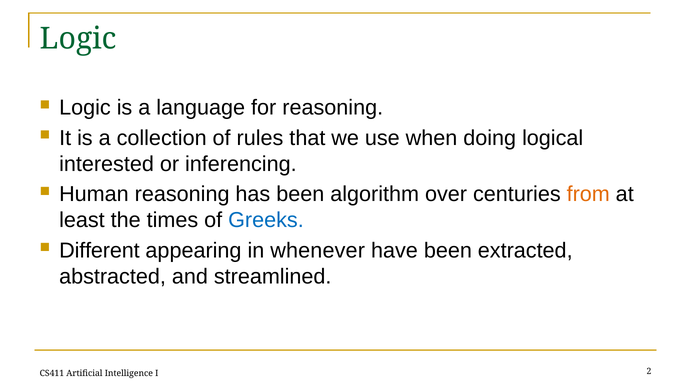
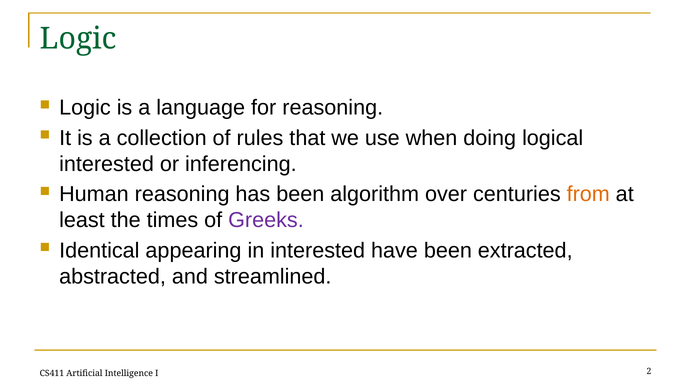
Greeks colour: blue -> purple (266, 220)
Different: Different -> Identical (99, 250)
in whenever: whenever -> interested (318, 250)
